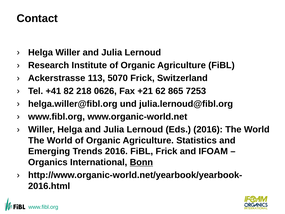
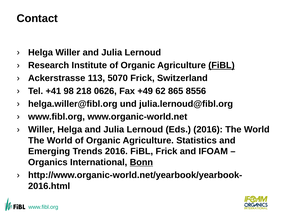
FiBL underline: none -> present (221, 65)
82: 82 -> 98 (69, 91)
+21: +21 -> +49 (145, 91)
7253: 7253 -> 8556 (196, 91)
